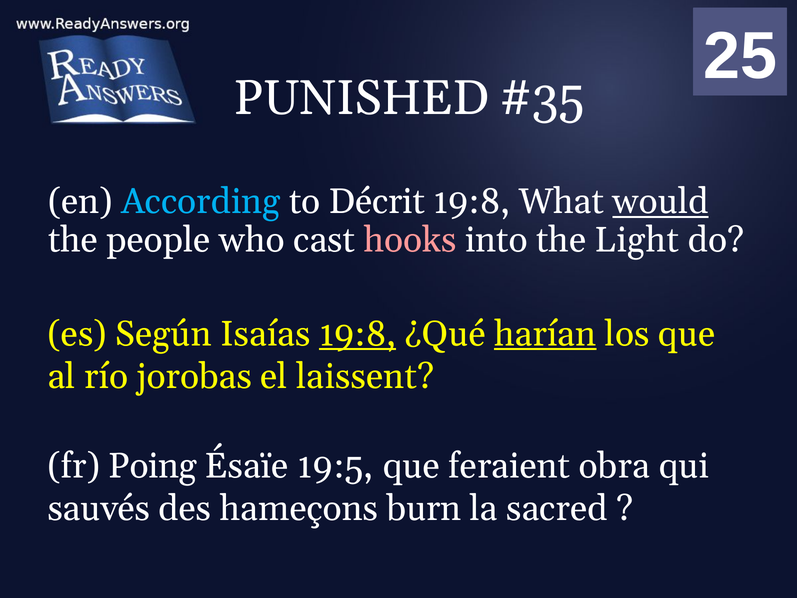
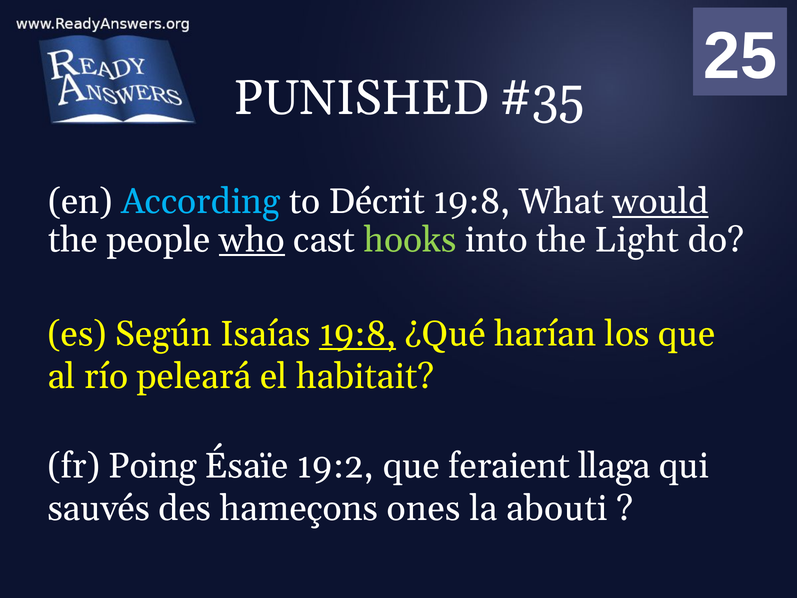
who underline: none -> present (252, 240)
hooks colour: pink -> light green (410, 240)
harían underline: present -> none (545, 334)
jorobas: jorobas -> peleará (194, 376)
laissent: laissent -> habitait (365, 376)
19:5: 19:5 -> 19:2 (335, 466)
obra: obra -> llaga (614, 466)
burn: burn -> ones (424, 509)
sacred: sacred -> abouti (557, 509)
